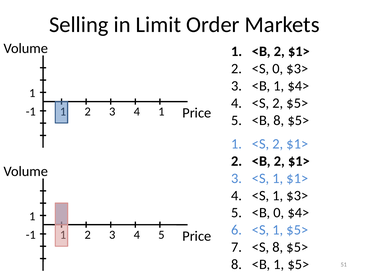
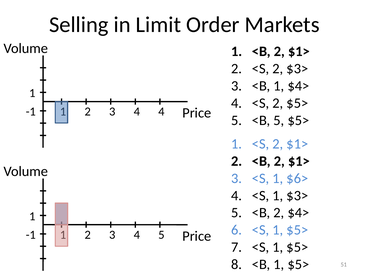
2 <S 0: 0 -> 2 (278, 69)
4 1: 1 -> 4 (161, 112)
<B 8: 8 -> 5 (279, 120)
1 $1>: $1> -> $6> (297, 178)
5 <B 0: 0 -> 2 (279, 213)
8: 8 -> 1 (278, 247)
